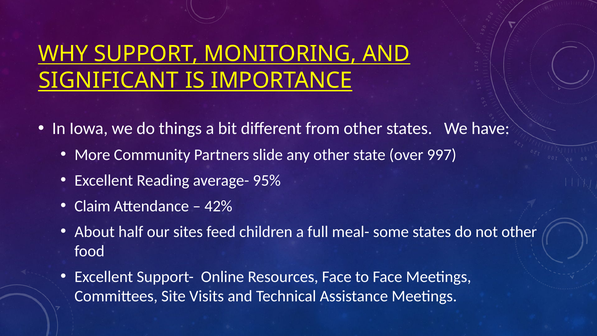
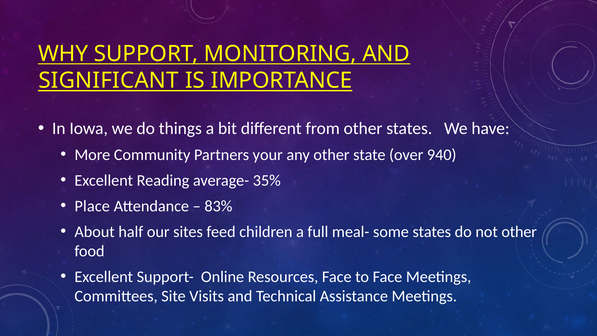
slide: slide -> your (268, 155)
997: 997 -> 940 (442, 155)
95%: 95% -> 35% (267, 180)
Claim: Claim -> Place (92, 206)
42%: 42% -> 83% (218, 206)
